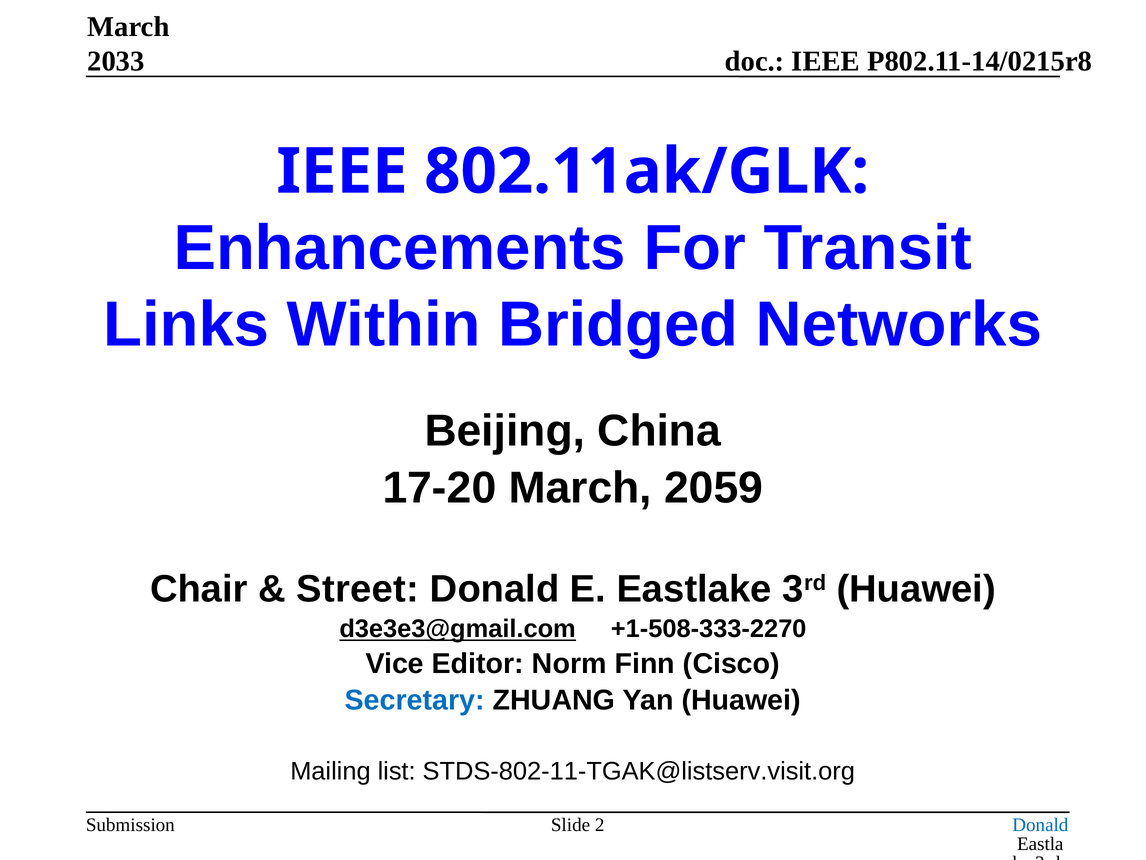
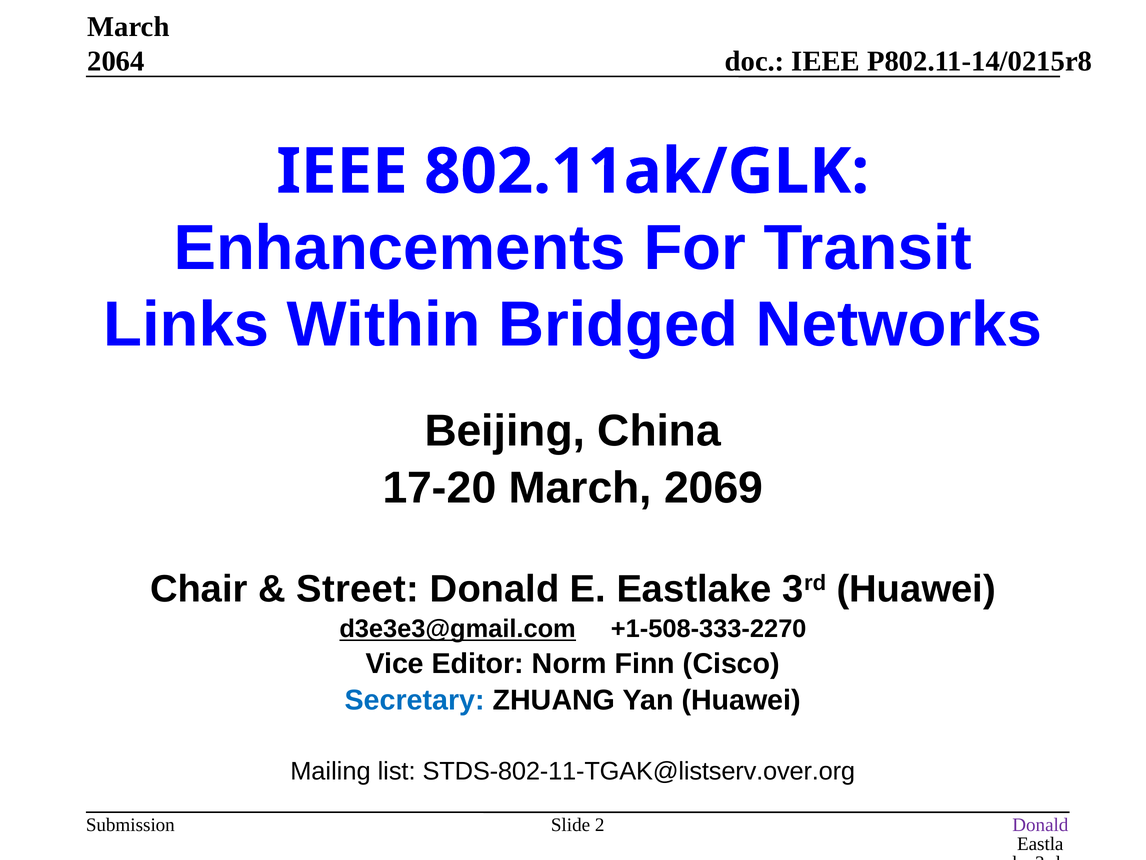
2033: 2033 -> 2064 (116, 61)
2059: 2059 -> 2069 (714, 488)
STDS-802-11-TGAK@listserv.visit.org: STDS-802-11-TGAK@listserv.visit.org -> STDS-802-11-TGAK@listserv.over.org (639, 771)
Donald colour: blue -> purple (1040, 824)
